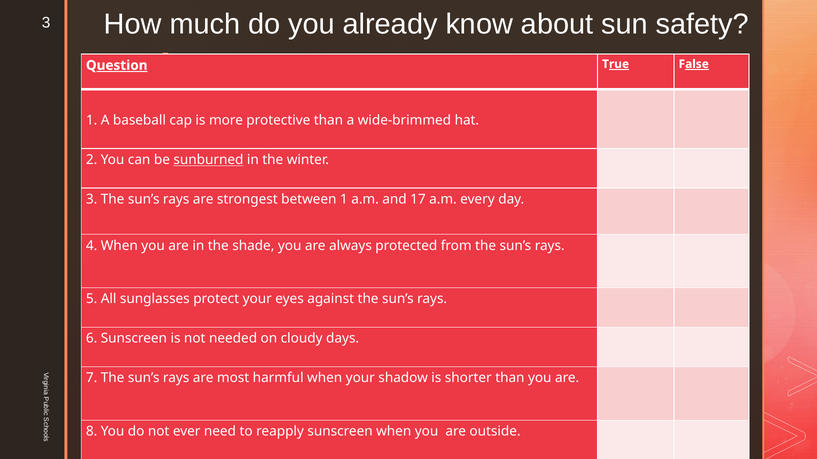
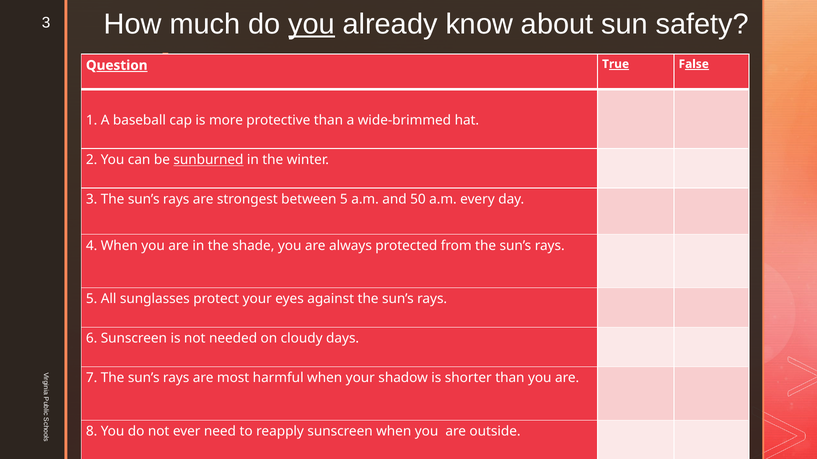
you underline: none -> present (312, 24)
between 1: 1 -> 5 (344, 200)
17: 17 -> 50 (418, 200)
